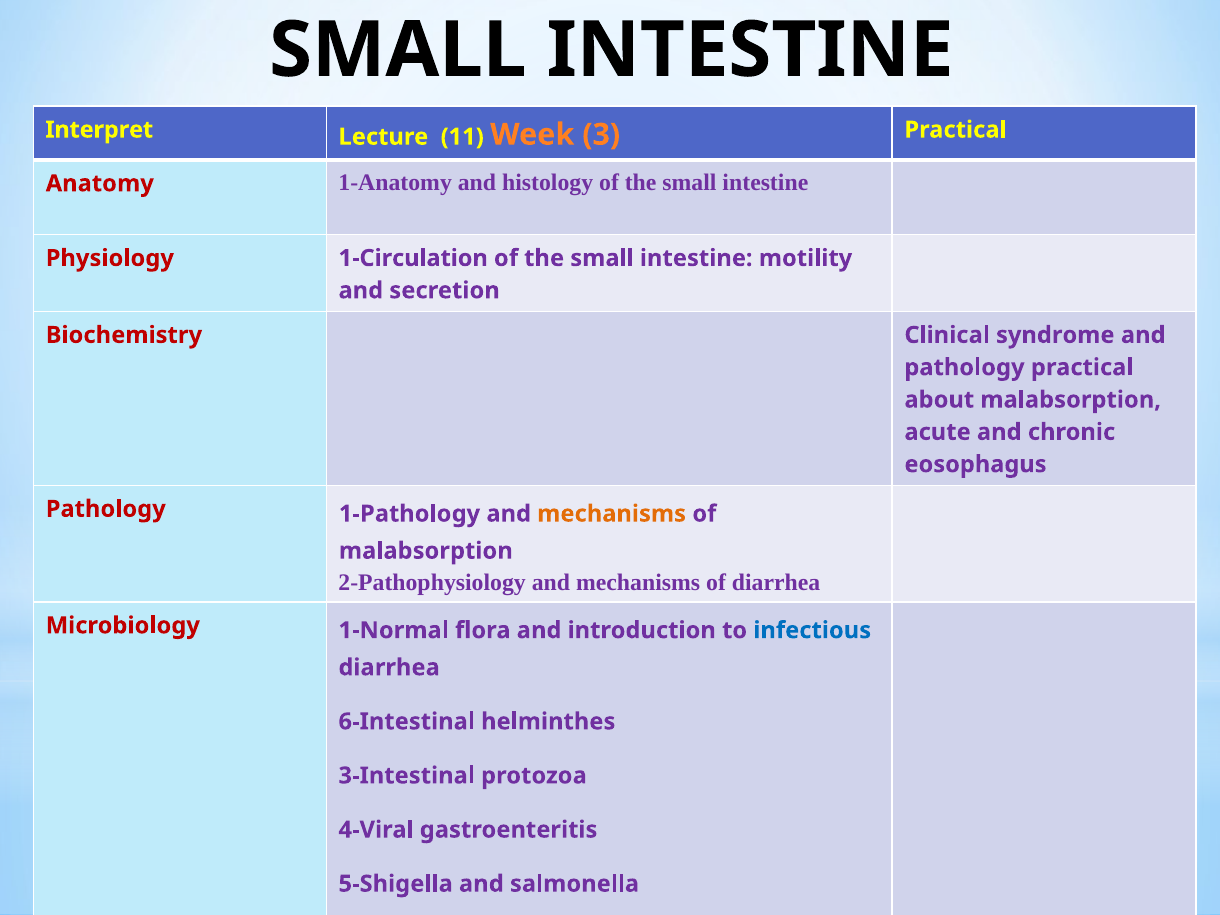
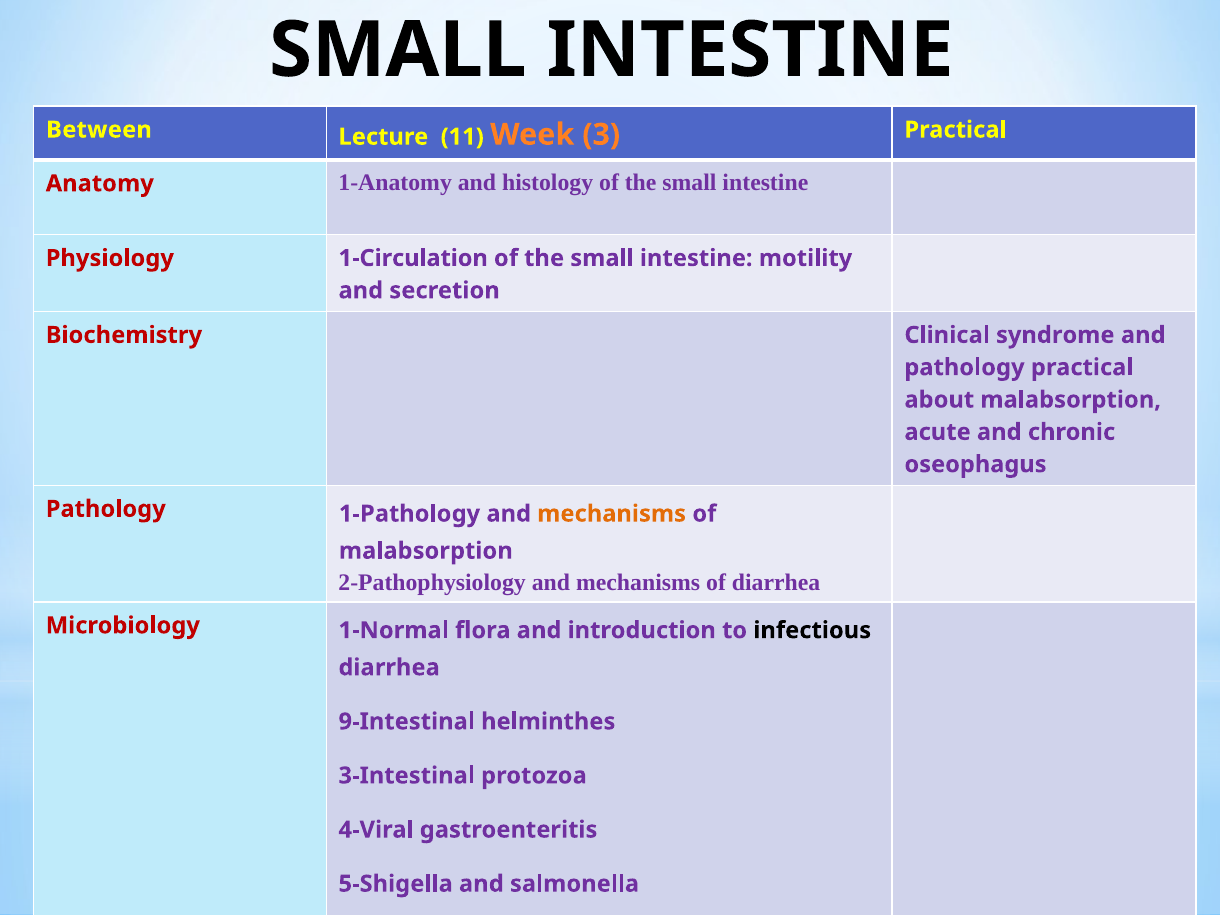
Interpret: Interpret -> Between (99, 130)
eosophagus: eosophagus -> oseophagus (975, 464)
infectious colour: blue -> black (812, 630)
6-Intestinal: 6-Intestinal -> 9-Intestinal (407, 722)
